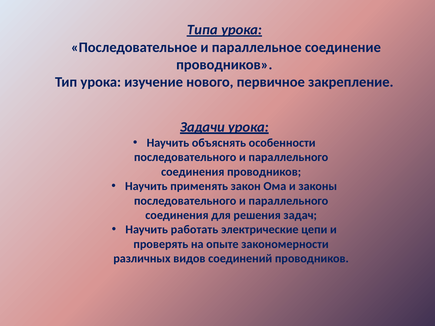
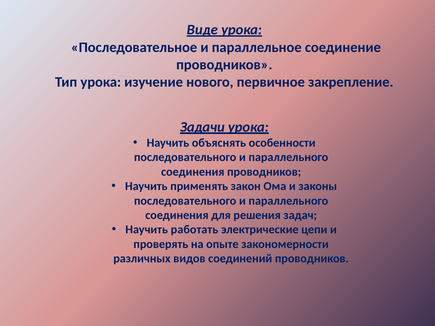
Типа: Типа -> Виде (202, 30)
